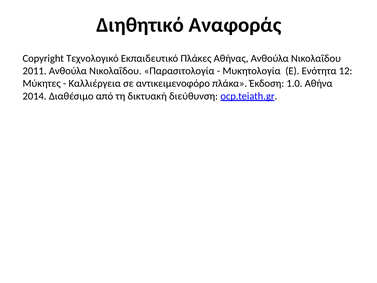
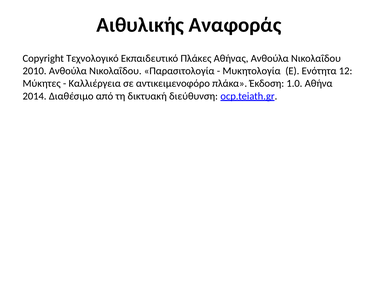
Διηθητικό: Διηθητικό -> Αιθυλικής (140, 25)
2011: 2011 -> 2010 (35, 71)
